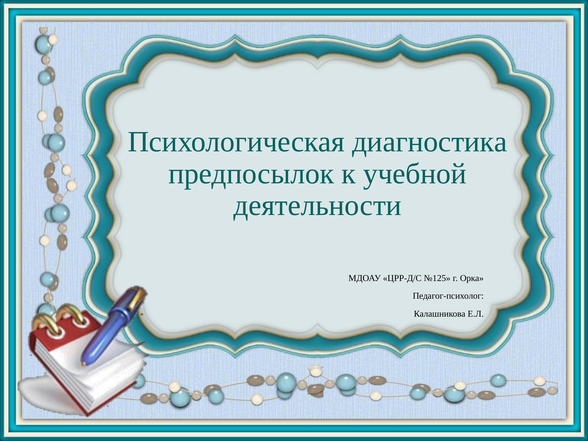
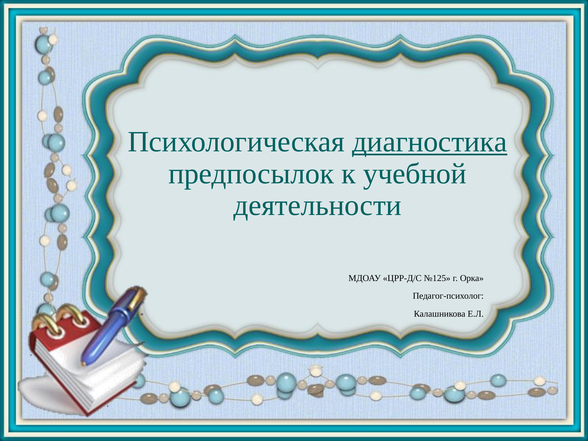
диагностика underline: none -> present (430, 142)
